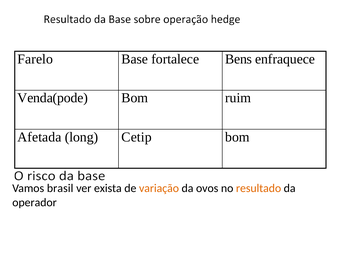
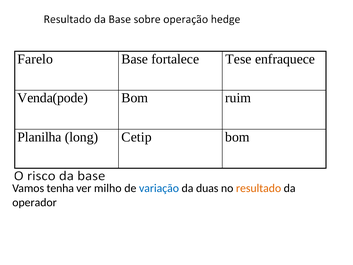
Bens: Bens -> Tese (238, 59)
Afetada: Afetada -> Planilha (40, 137)
brasil: brasil -> tenha (60, 188)
exista: exista -> milho (108, 188)
variação colour: orange -> blue (159, 188)
ovos: ovos -> duas (207, 188)
